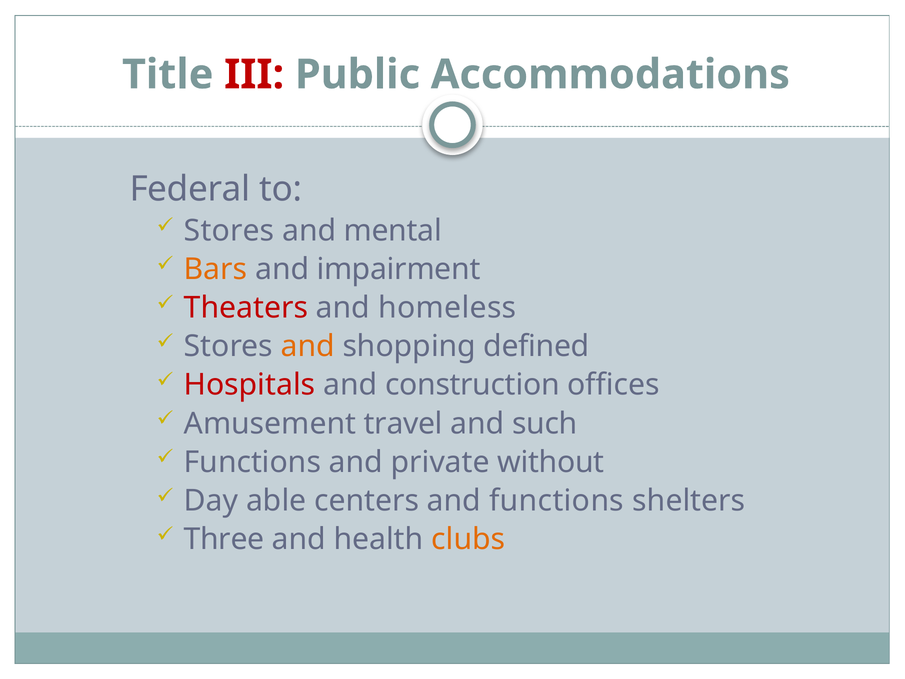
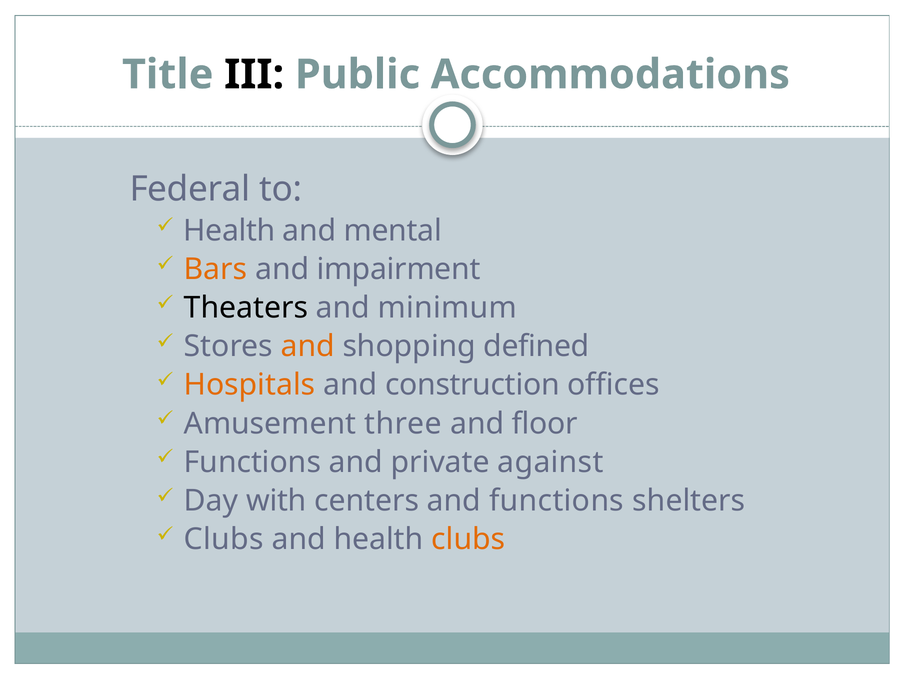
III colour: red -> black (254, 75)
Stores: Stores -> Health (229, 230)
Theaters colour: red -> black (246, 308)
homeless: homeless -> minimum (447, 308)
Hospitals colour: red -> orange (250, 385)
travel: travel -> three (403, 423)
such: such -> floor (545, 423)
without: without -> against (551, 462)
able: able -> with (276, 501)
Three: Three -> Clubs (224, 539)
